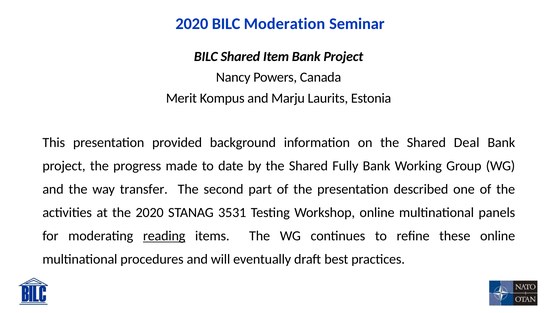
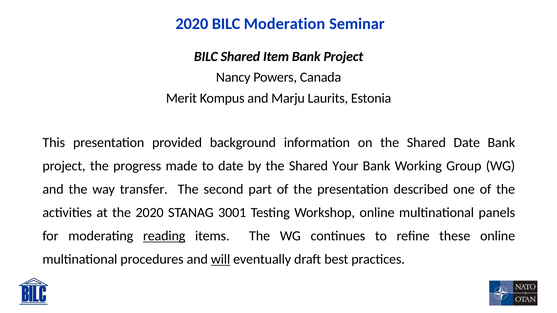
Shared Deal: Deal -> Date (467, 143)
Fully: Fully -> Your (345, 166)
3531: 3531 -> 3001 (232, 213)
will underline: none -> present (221, 260)
